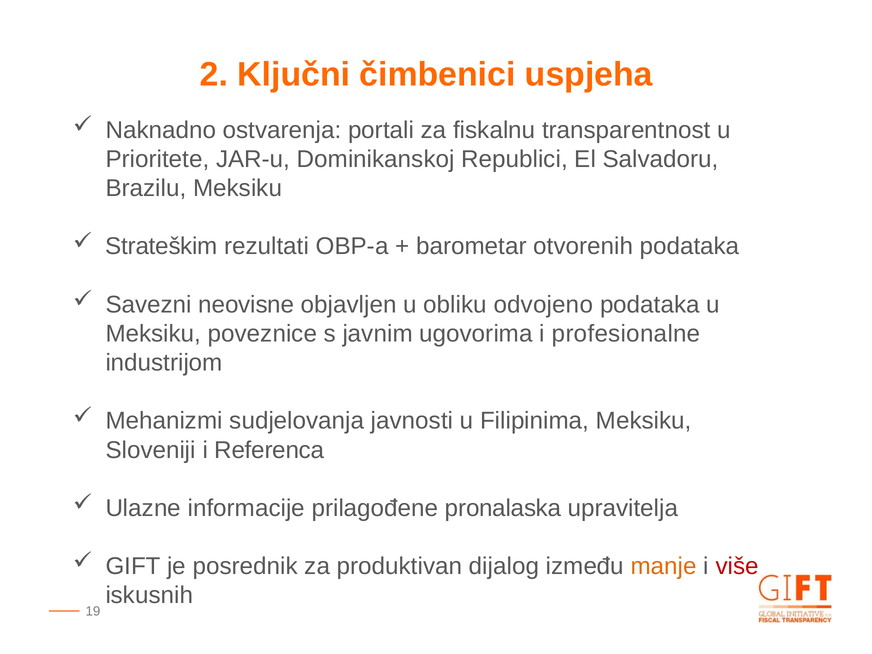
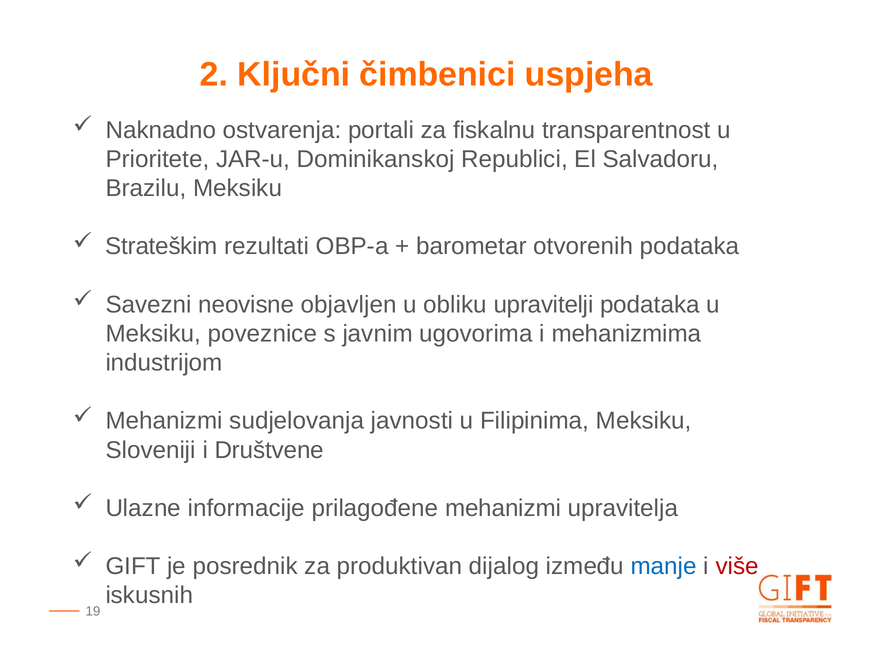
odvojeno: odvojeno -> upravitelji (544, 305)
profesionalne: profesionalne -> mehanizmima (626, 334)
Referenca: Referenca -> Društvene (269, 450)
prilagođene pronalaska: pronalaska -> mehanizmi (503, 508)
manje colour: orange -> blue (664, 566)
